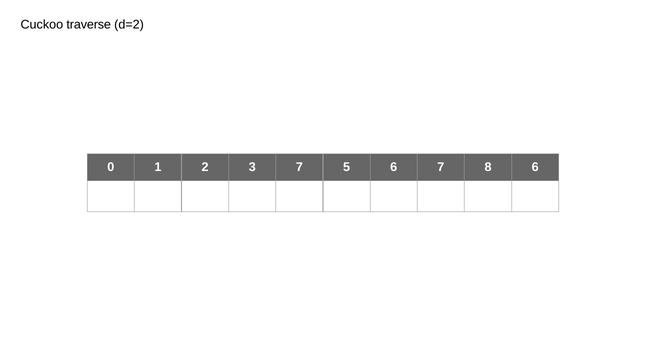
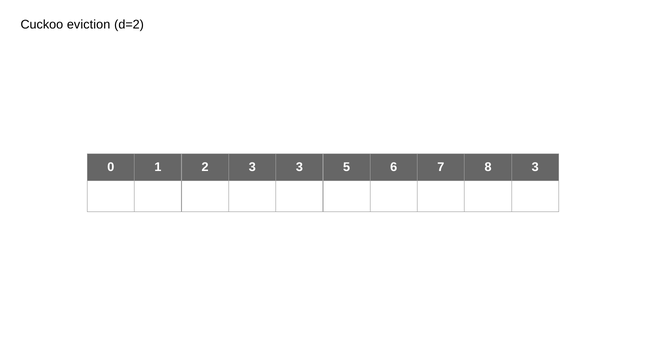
traverse: traverse -> eviction (89, 25)
3 7: 7 -> 3 (299, 168)
8 6: 6 -> 3 (535, 168)
